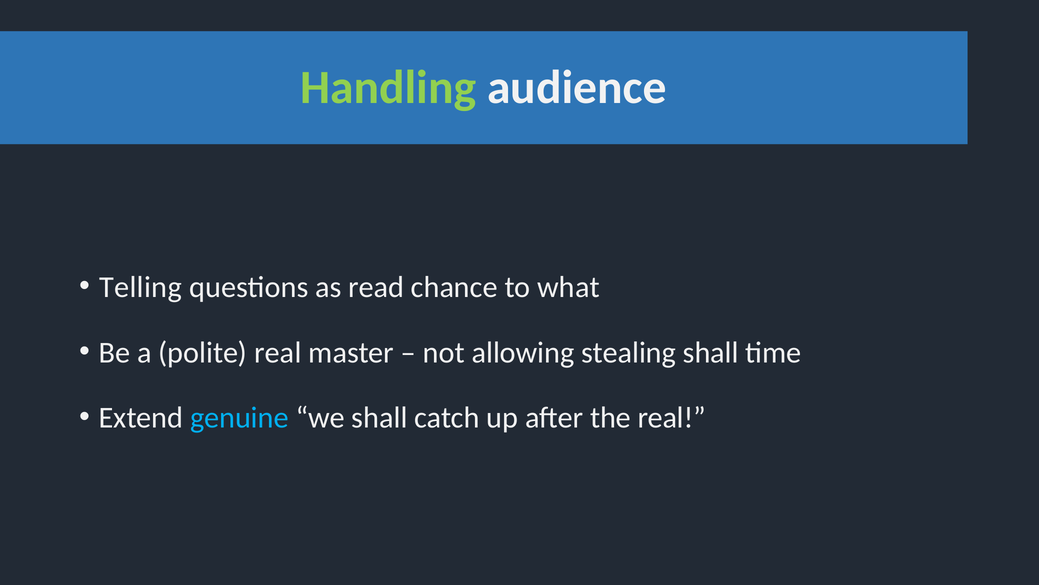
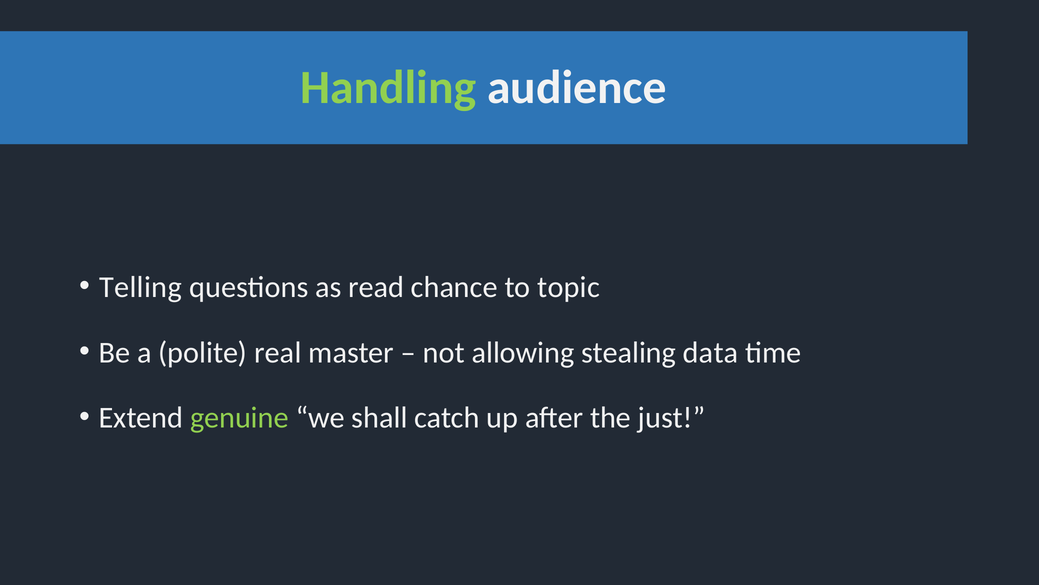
what: what -> topic (569, 287)
stealing shall: shall -> data (711, 352)
genuine colour: light blue -> light green (239, 418)
the real: real -> just (672, 418)
